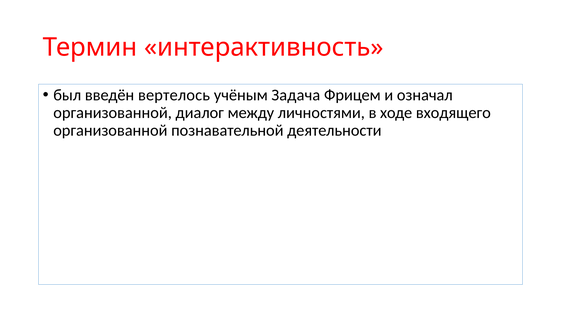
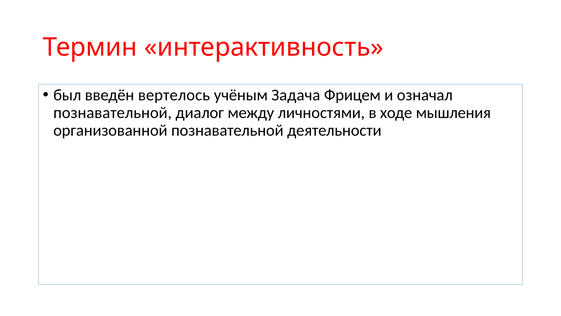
организованной: организованной -> познавательной (113, 113)
входящего: входящего -> мышления (453, 113)
